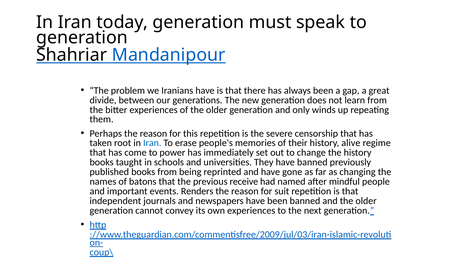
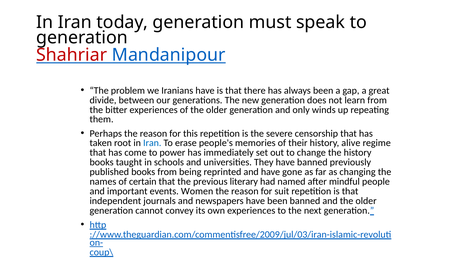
Shahriar colour: black -> red (72, 55)
batons: batons -> certain (143, 182)
receive: receive -> literary (244, 182)
Renders: Renders -> Women (197, 191)
